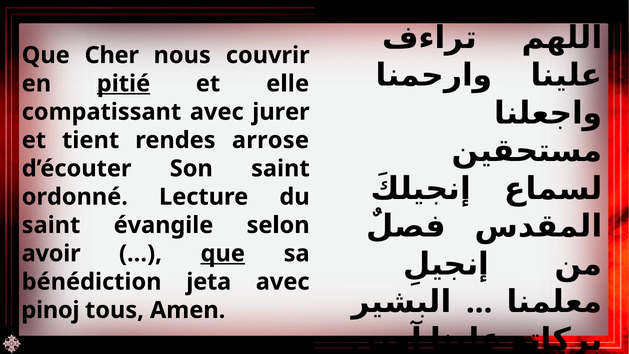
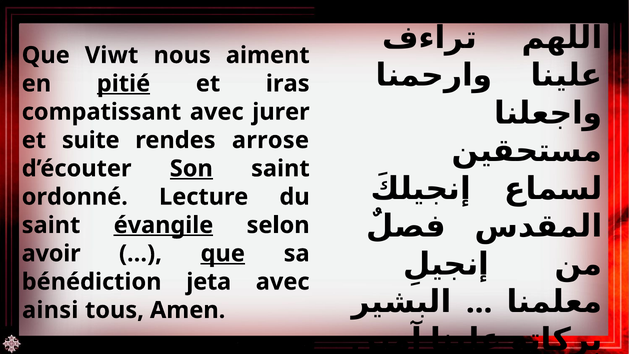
Cher: Cher -> Viwt (112, 55)
couvrir: couvrir -> aiment (268, 55)
elle: elle -> iras (288, 84)
tient: tient -> suite (91, 140)
Son underline: none -> present (191, 168)
évangile underline: none -> present (163, 225)
pinoj: pinoj -> ainsi (50, 310)
